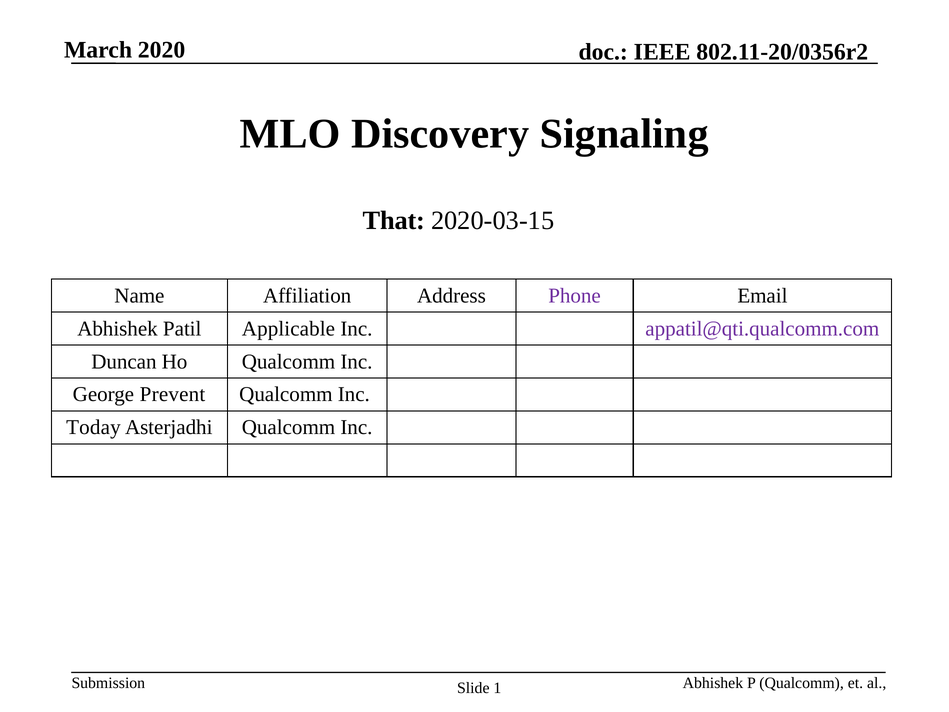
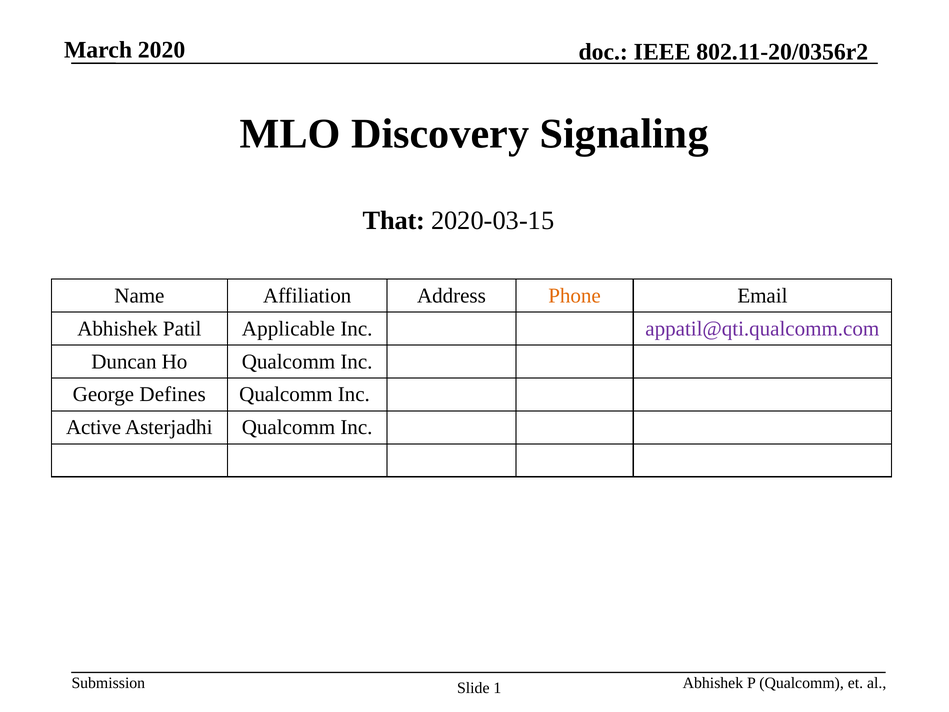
Phone colour: purple -> orange (575, 296)
Prevent: Prevent -> Defines (173, 394)
Today: Today -> Active (94, 427)
